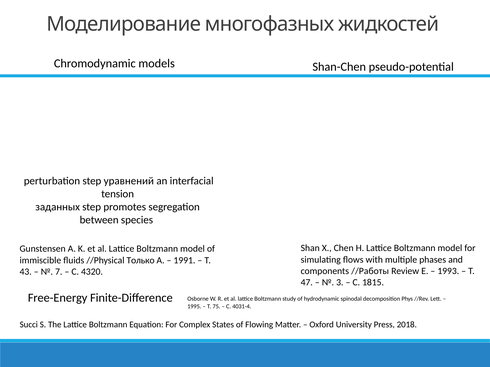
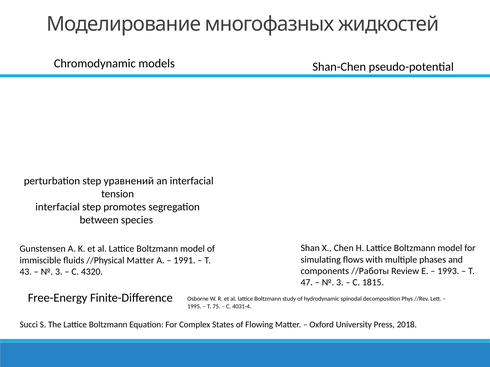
заданных: заданных -> interfacial (58, 207)
//Physical Только: Только -> Matter (140, 261)
7: 7 -> 3 (59, 272)
